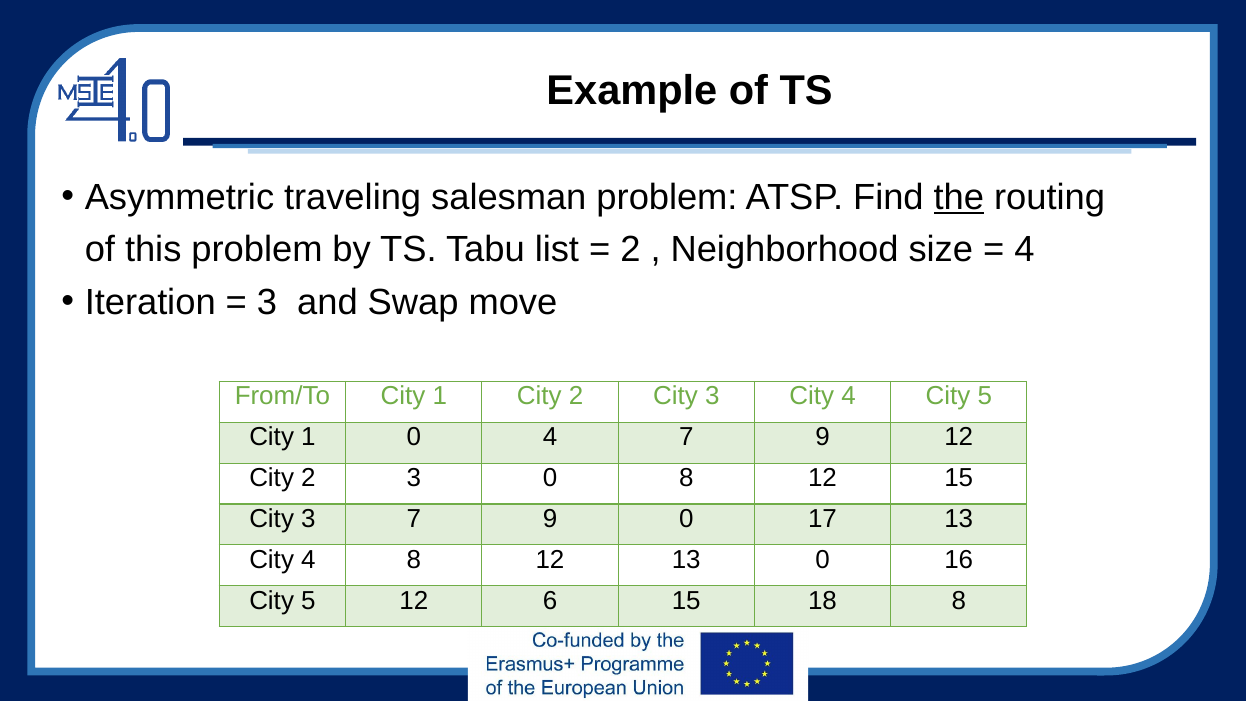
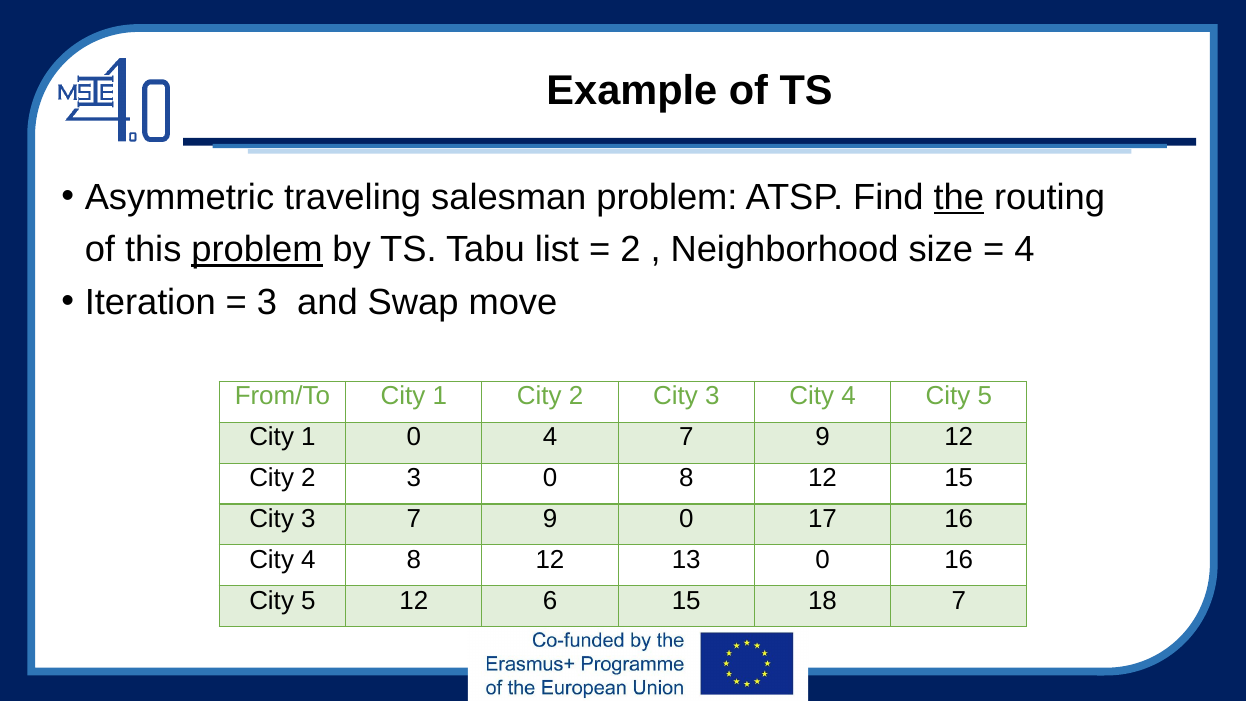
problem underline: none -> present (257, 250)
17 13: 13 -> 16 (959, 519)
18 8: 8 -> 7 (959, 601)
